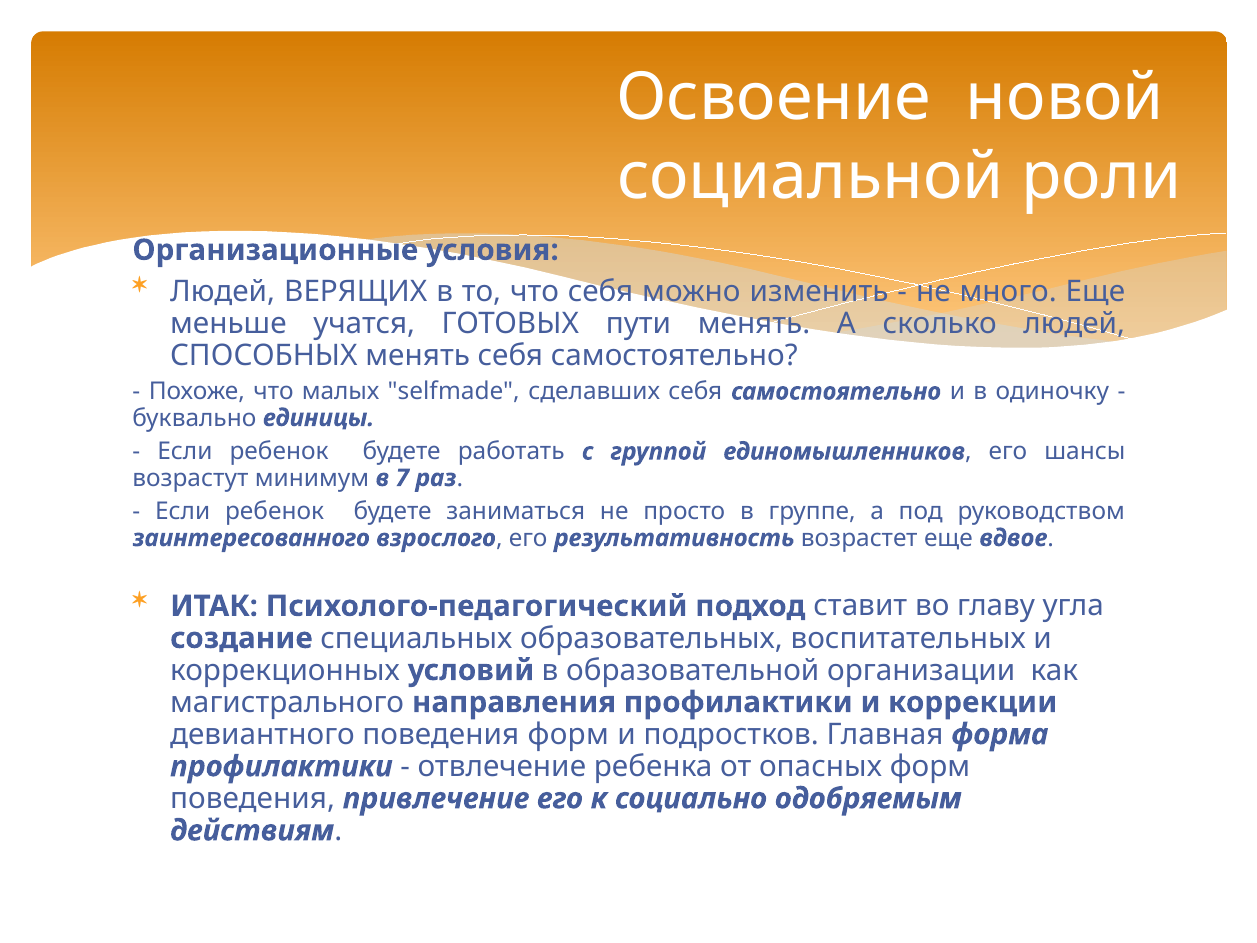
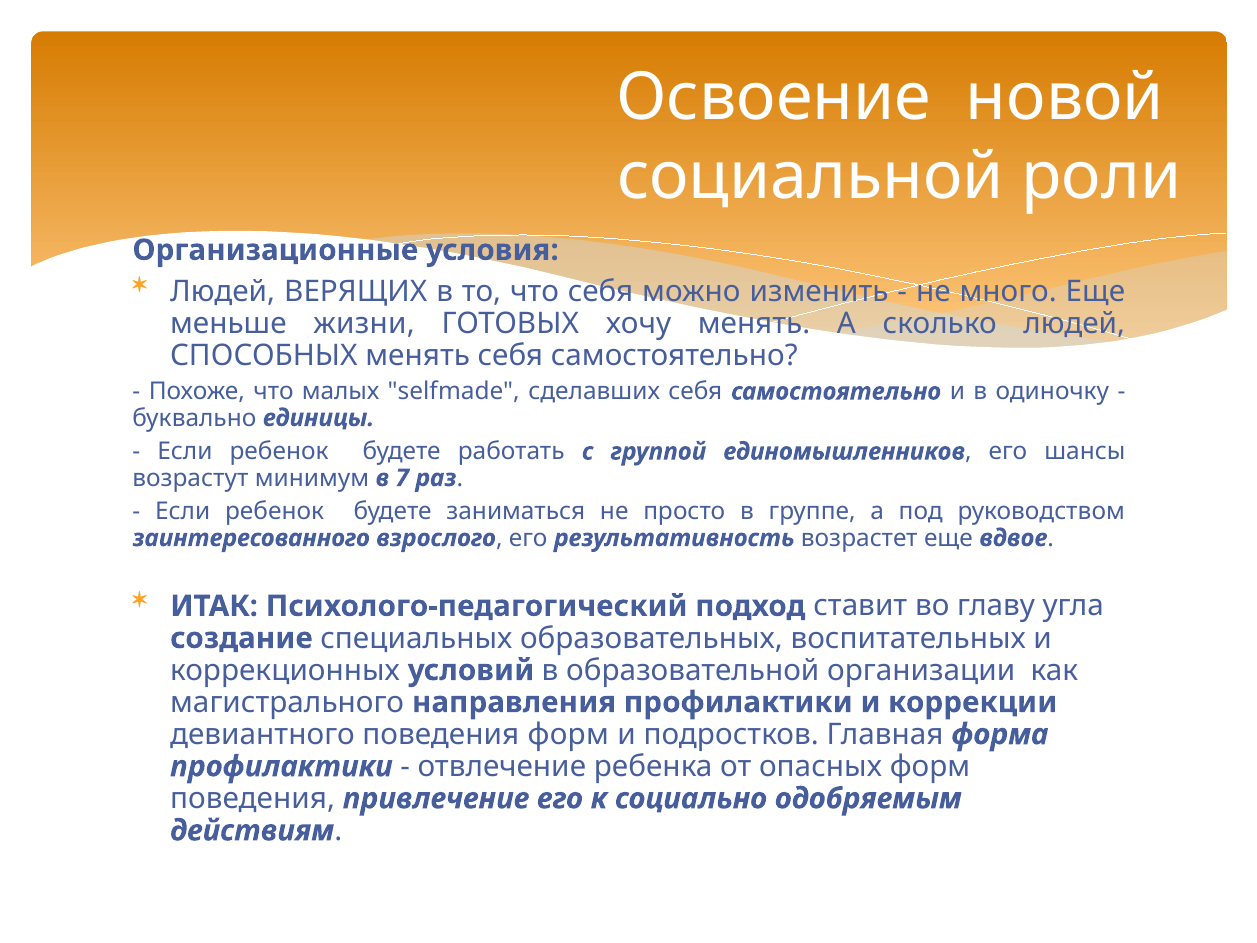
учатся: учатся -> жизни (364, 323)
пути: пути -> хочу (638, 323)
